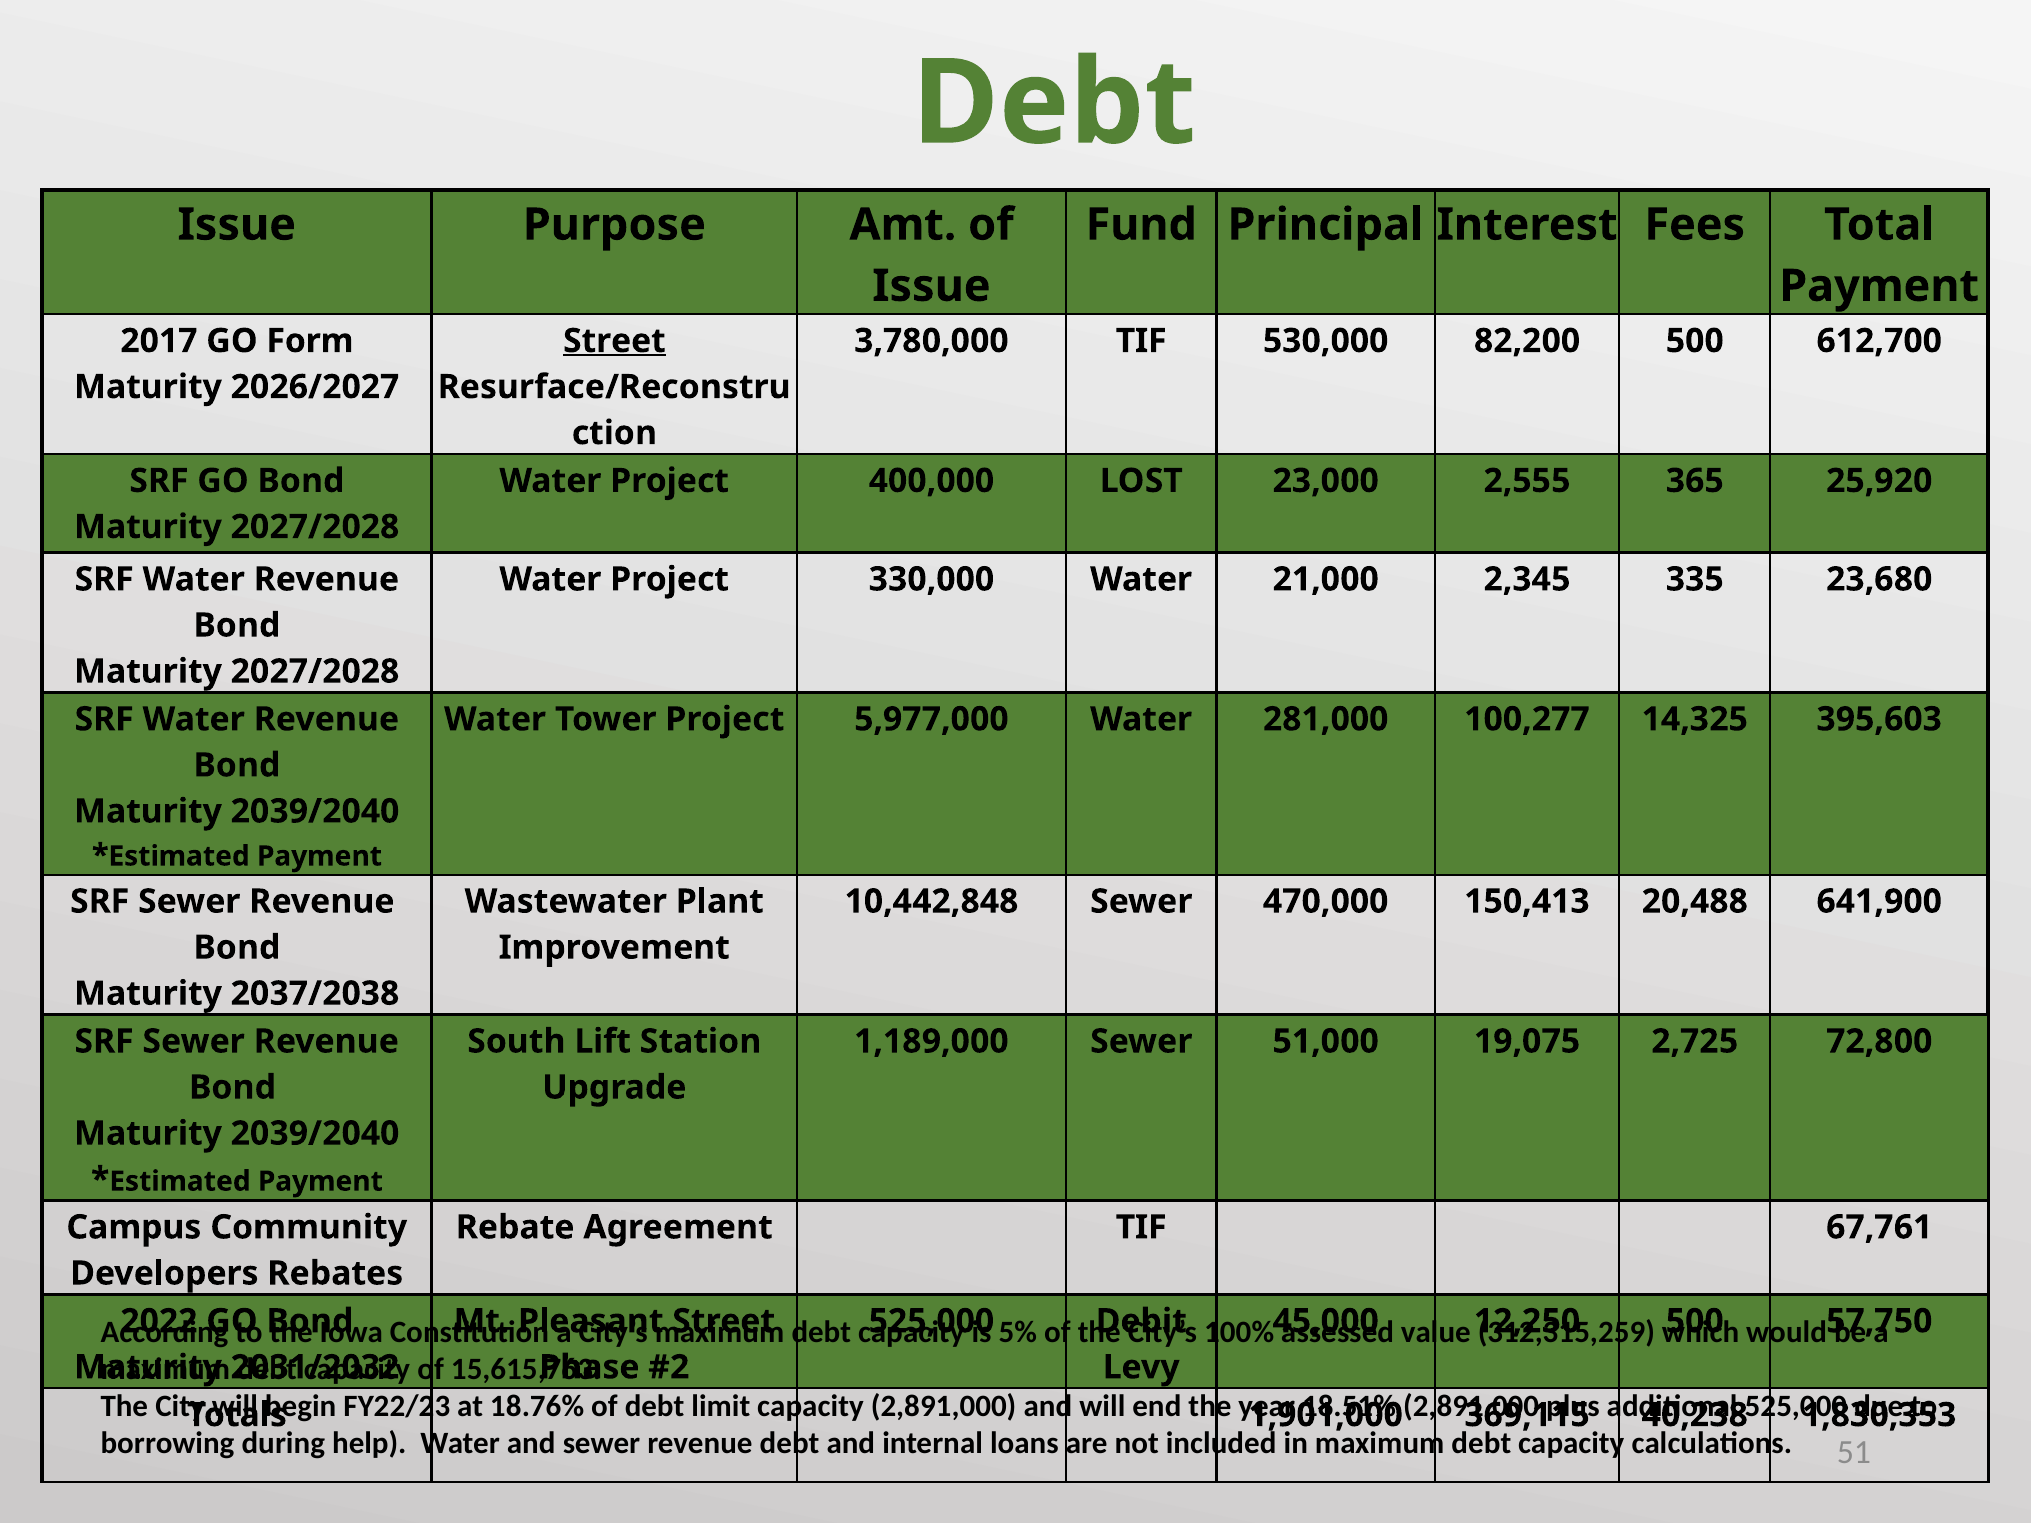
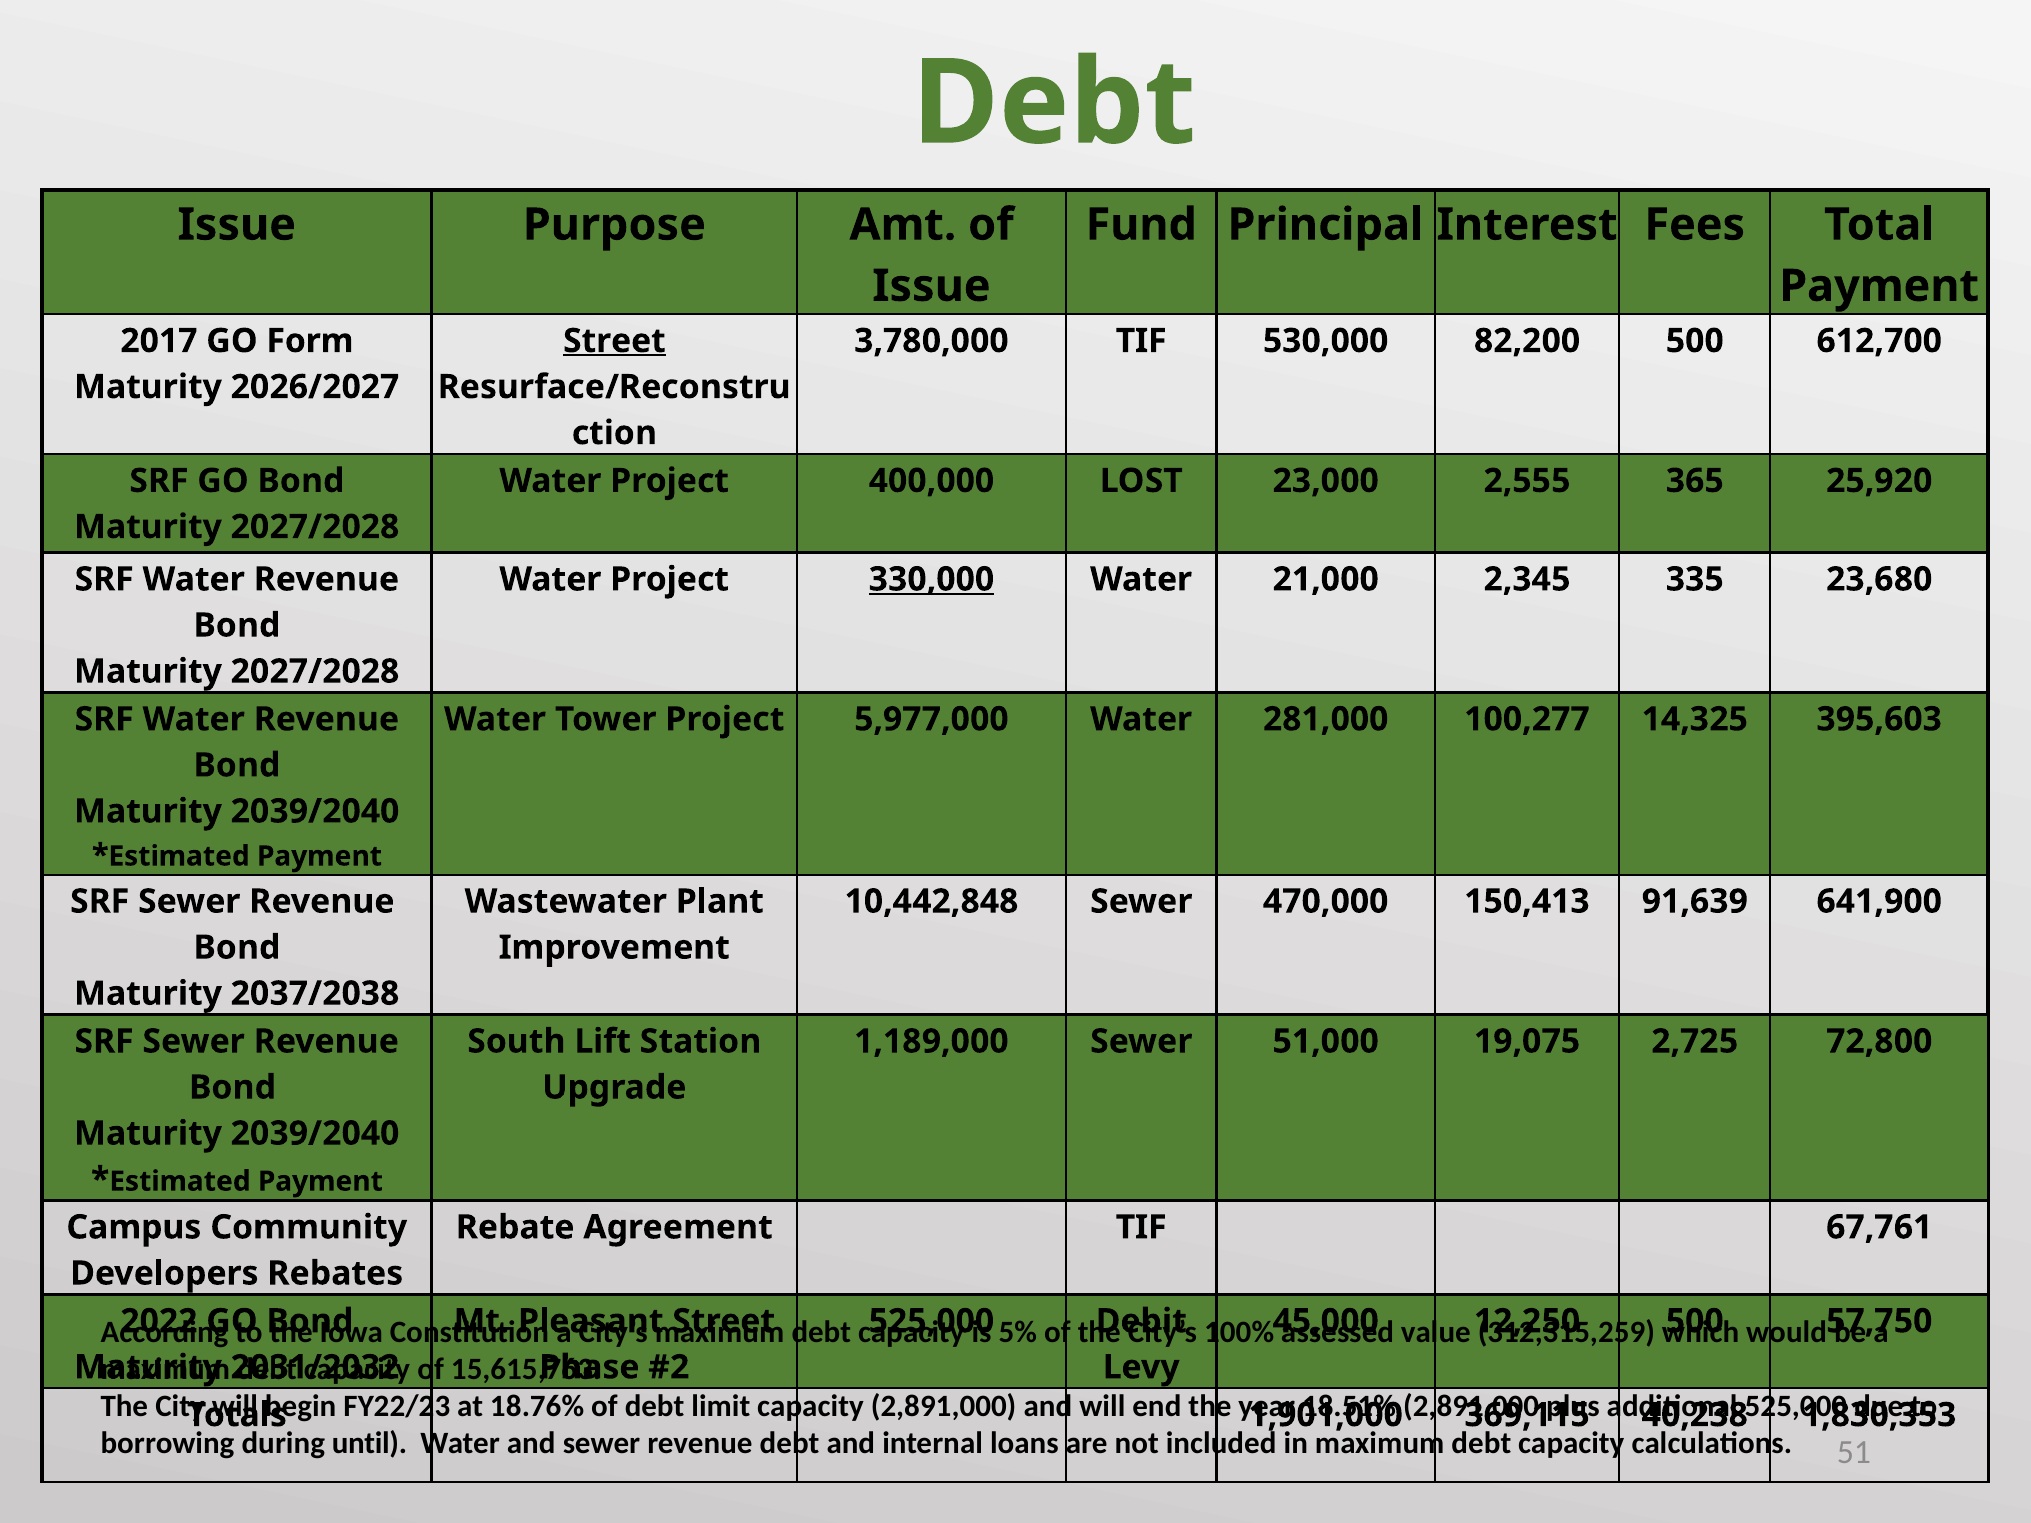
330,000 underline: none -> present (931, 579)
20,488: 20,488 -> 91,639 (1695, 902)
help: help -> until (369, 1444)
